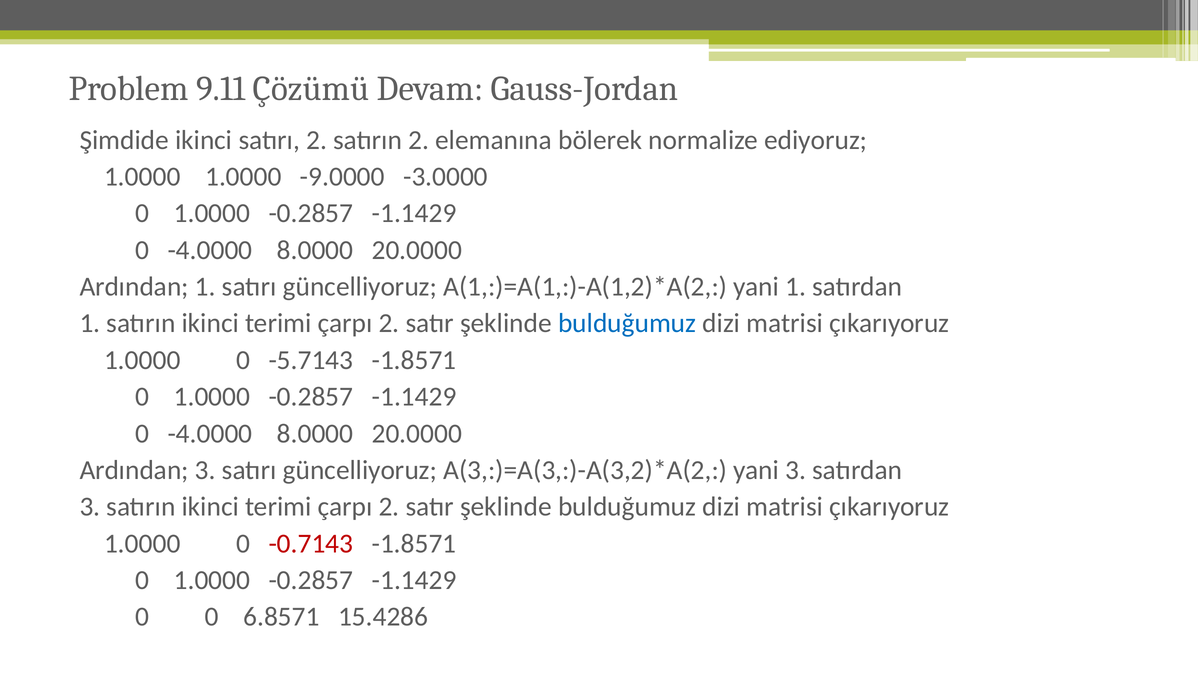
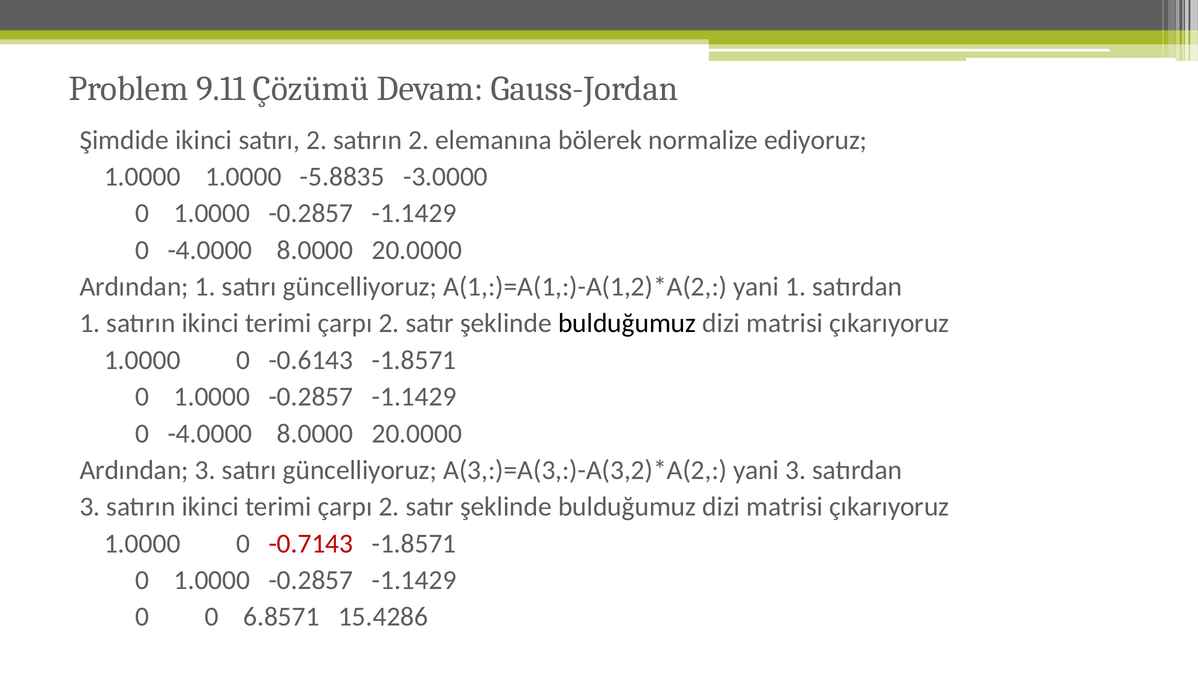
-9.0000: -9.0000 -> -5.8835 (342, 177)
bulduğumuz colour: blue -> black (627, 323)
-5.7143: -5.7143 -> -0.6143 (311, 360)
